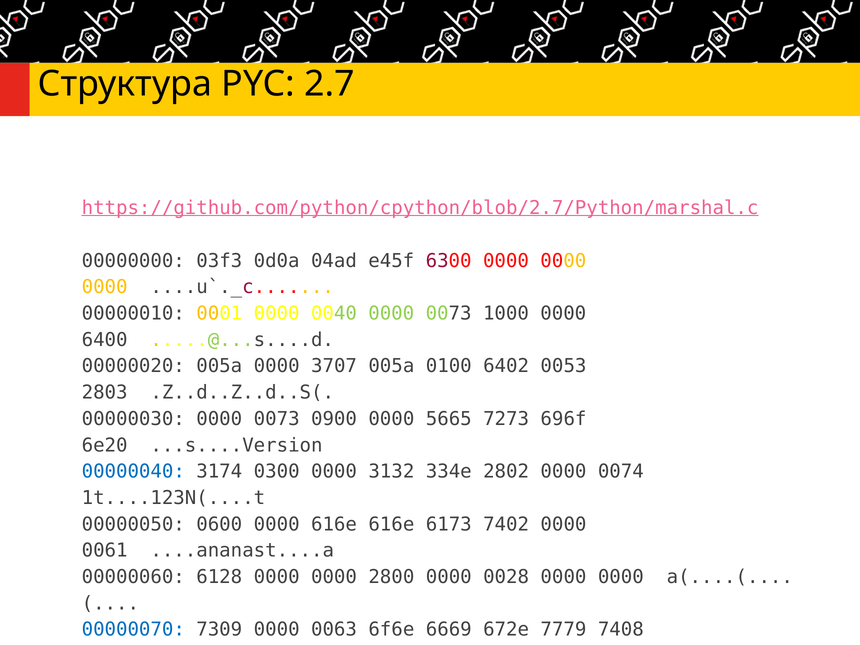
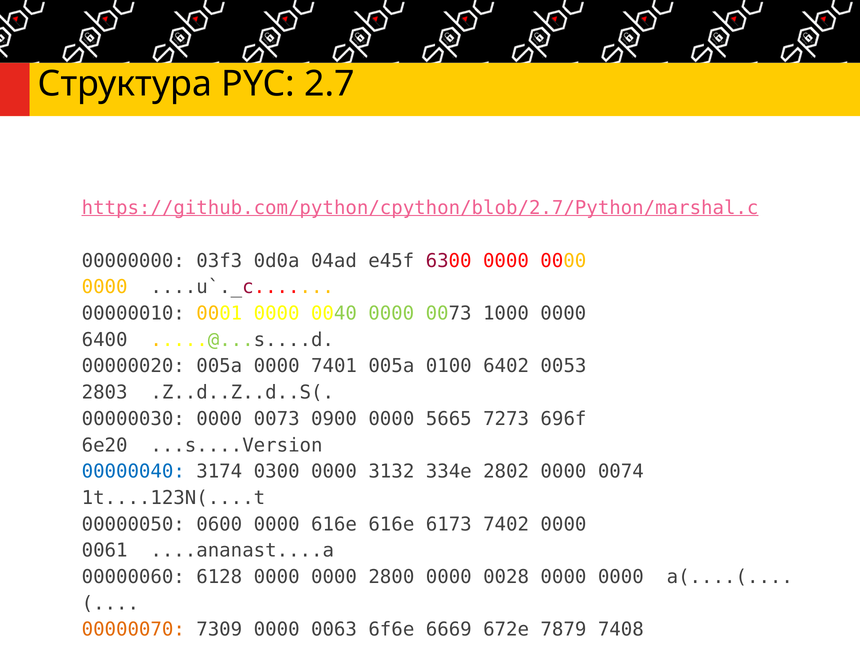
3707: 3707 -> 7401 (334, 366)
00000070 colour: blue -> orange (133, 630)
7779: 7779 -> 7879 (563, 630)
